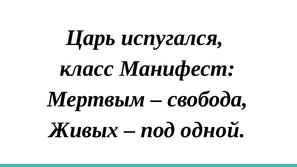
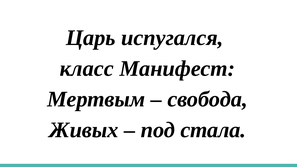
одной: одной -> стала (213, 130)
